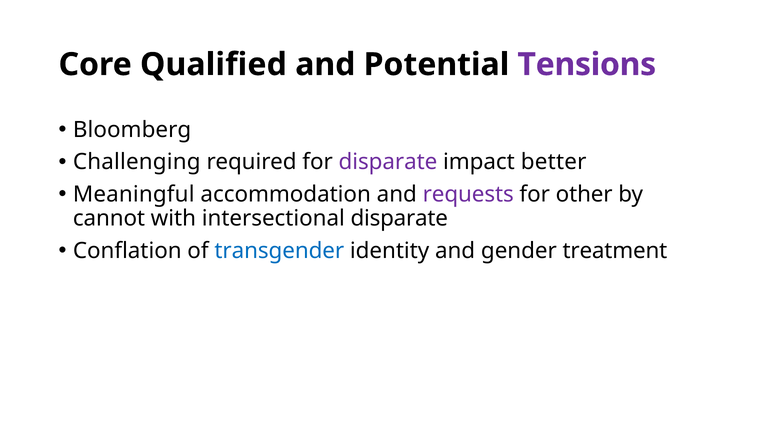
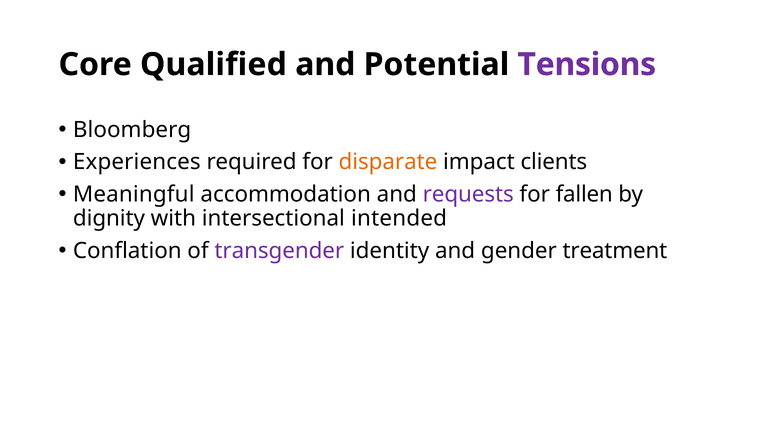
Challenging: Challenging -> Experiences (137, 162)
disparate colour: purple -> orange (388, 162)
better: better -> clients (554, 162)
other: other -> fallen (584, 194)
cannot: cannot -> dignity (109, 218)
intersectional disparate: disparate -> intended (399, 218)
transgender colour: blue -> purple (279, 251)
